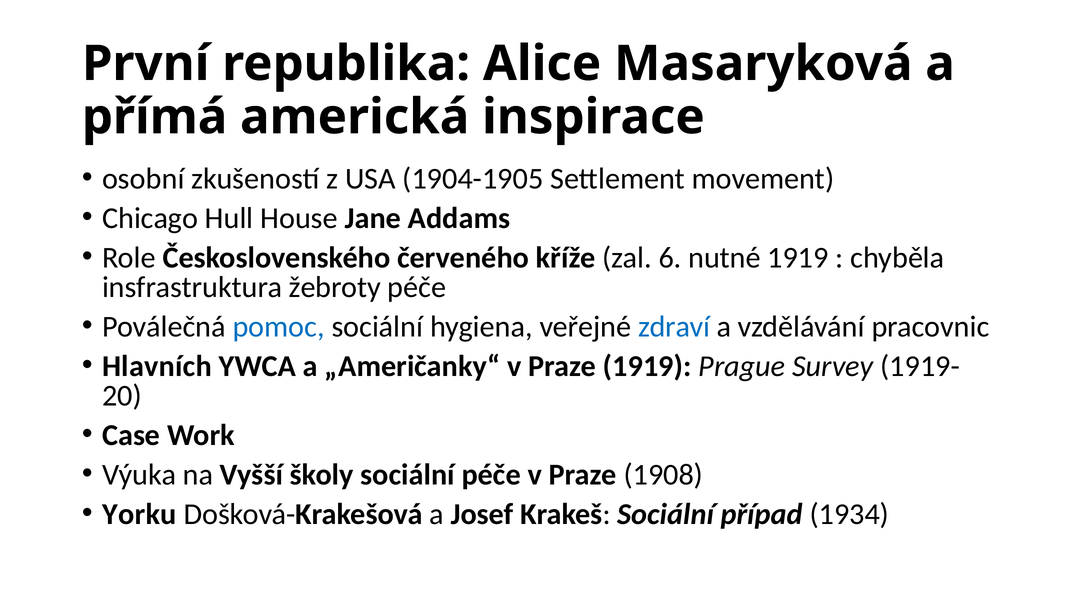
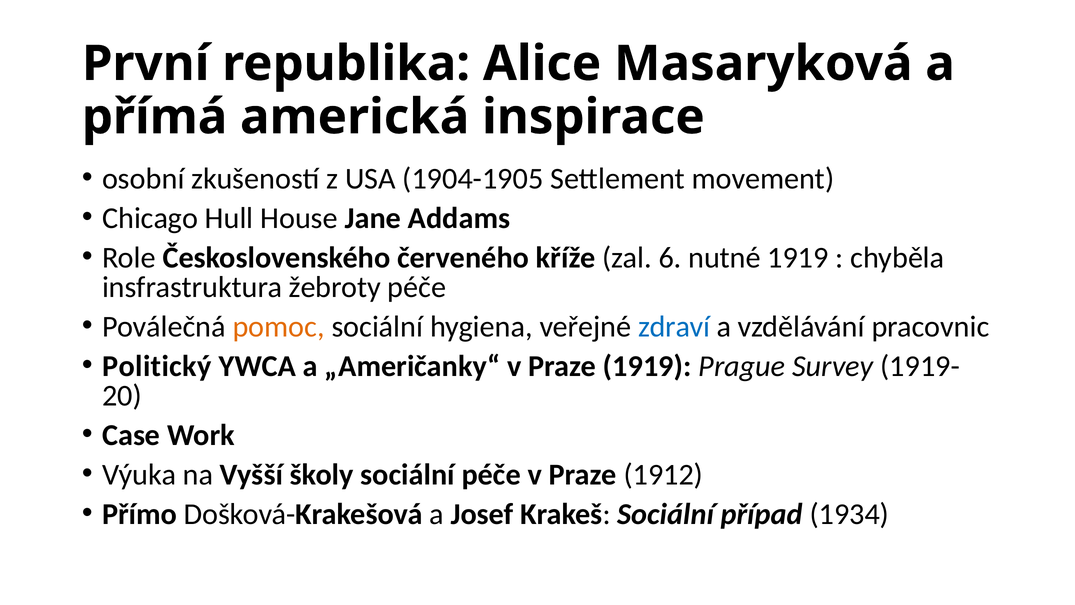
pomoc colour: blue -> orange (279, 326)
Hlavních: Hlavních -> Politický (157, 366)
1908: 1908 -> 1912 (663, 474)
Yorku: Yorku -> Přímo (139, 514)
